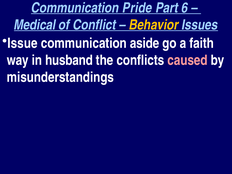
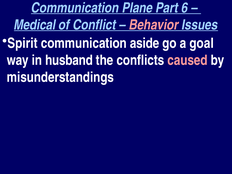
Pride: Pride -> Plane (137, 8)
Behavior colour: yellow -> pink (154, 25)
Issue: Issue -> Spirit (22, 43)
faith: faith -> goal (202, 43)
